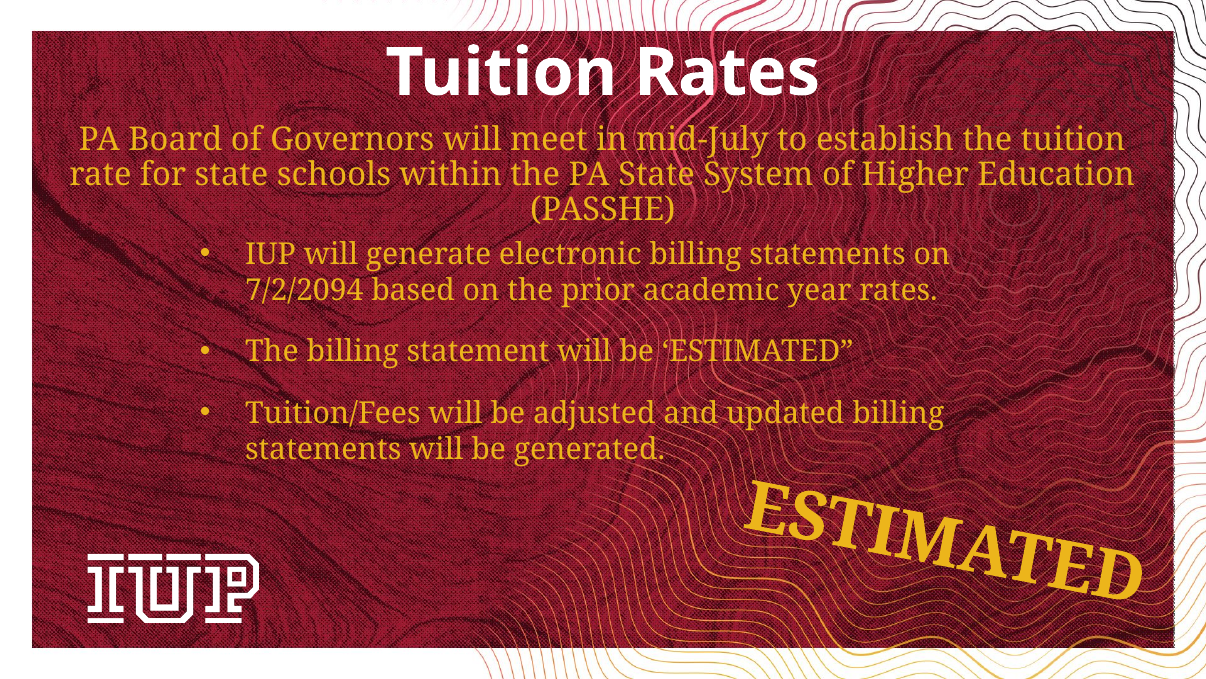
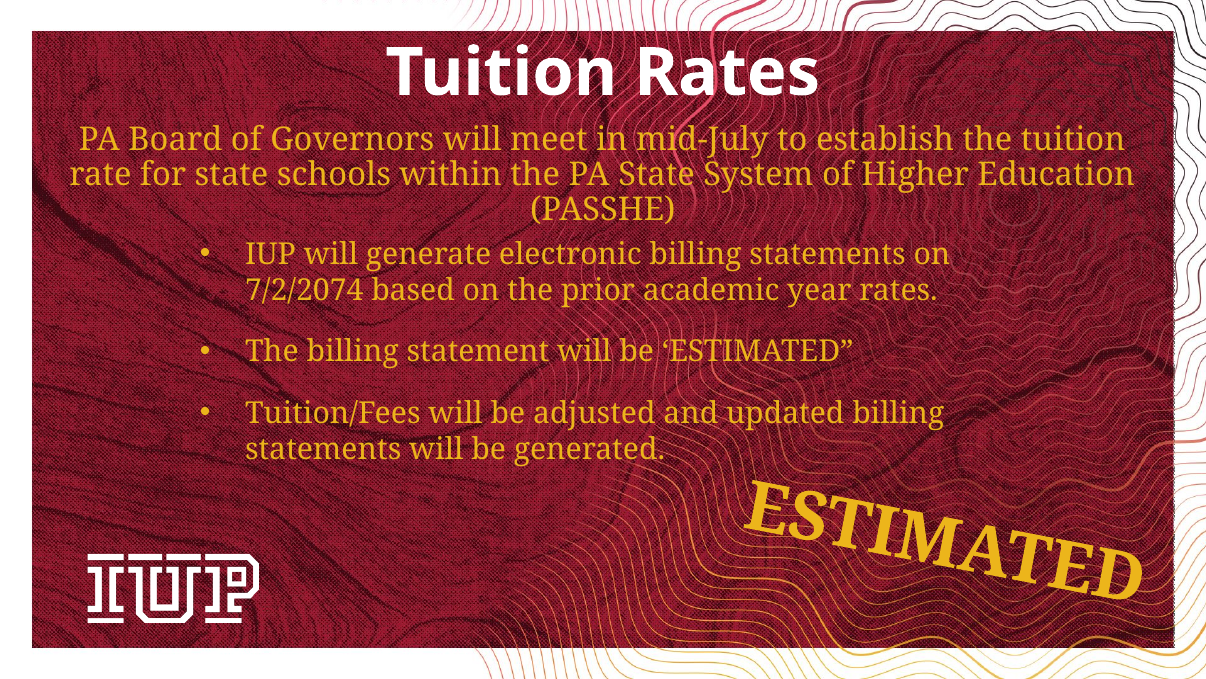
7/2/2094: 7/2/2094 -> 7/2/2074 (304, 290)
